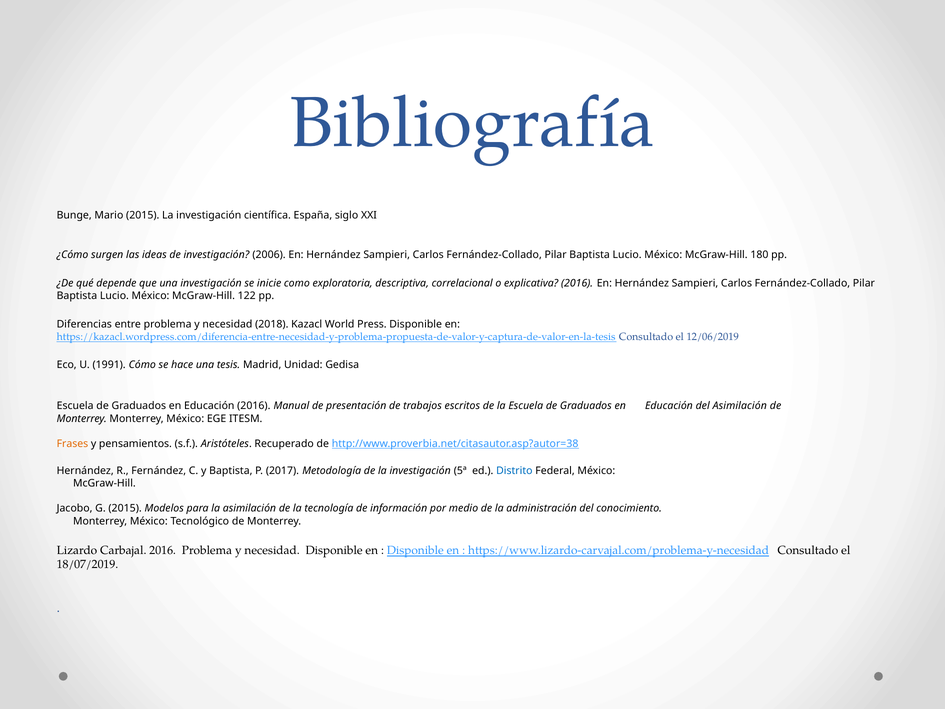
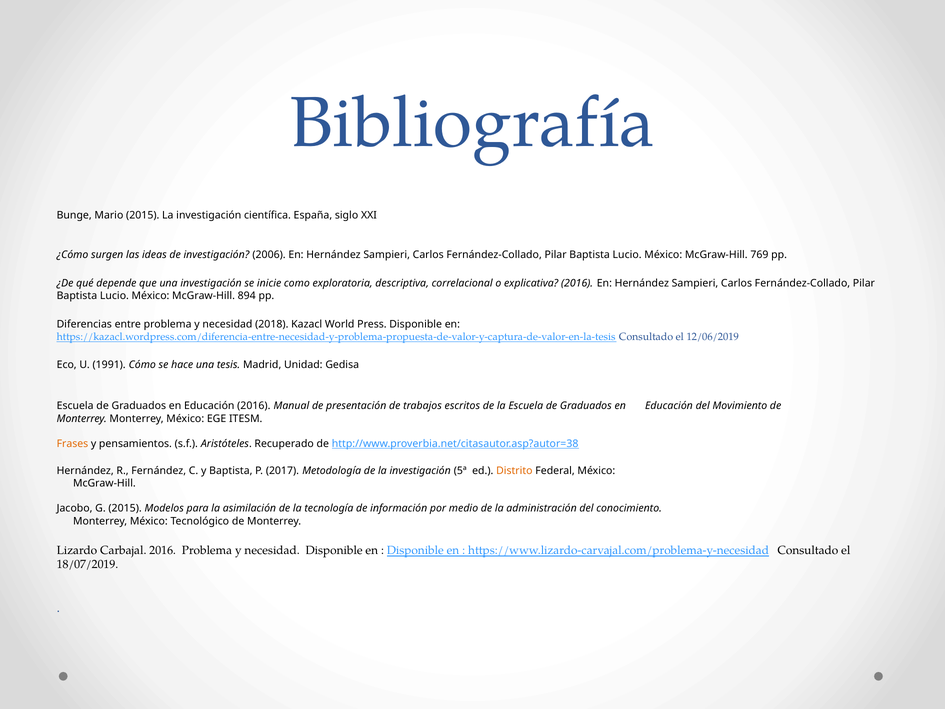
180: 180 -> 769 (759, 255)
122: 122 -> 894 (247, 296)
del Asimilación: Asimilación -> Movimiento (740, 406)
Distrito colour: blue -> orange (514, 471)
